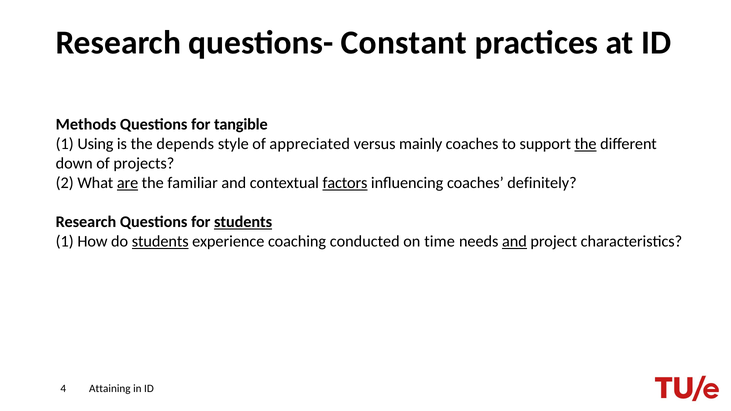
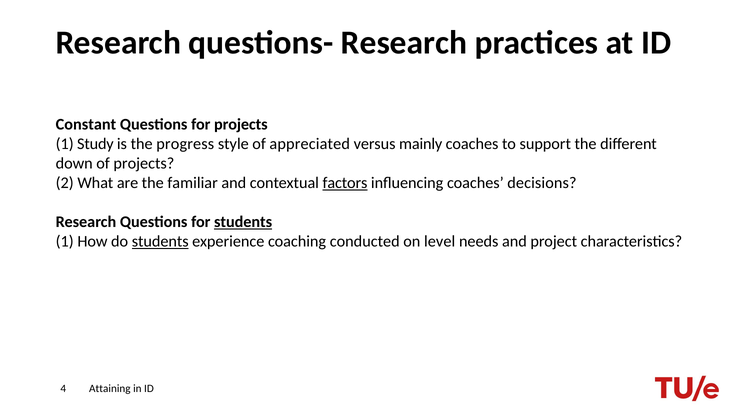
questions- Constant: Constant -> Research (404, 43)
Methods: Methods -> Constant (86, 125)
for tangible: tangible -> projects (241, 125)
Using: Using -> Study (95, 144)
depends: depends -> progress (185, 144)
the underline: present -> none (586, 144)
are underline: present -> none (128, 183)
definitely: definitely -> decisions (542, 183)
time: time -> level (440, 241)
and underline: present -> none (514, 241)
